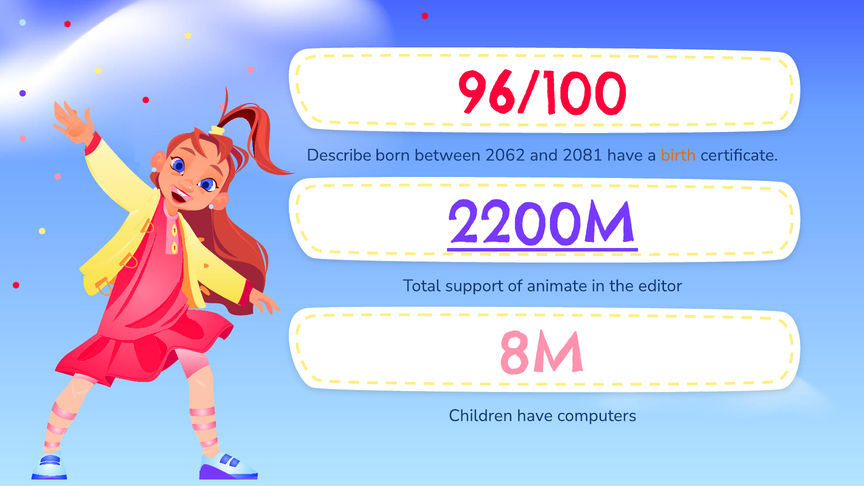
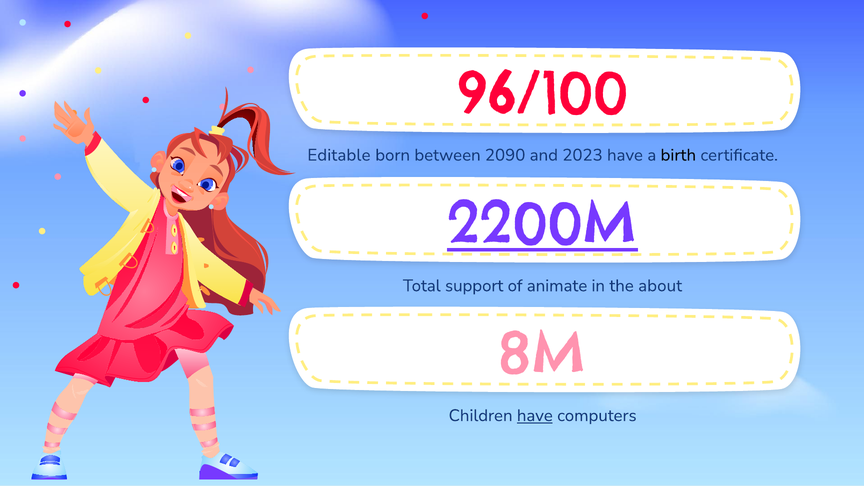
Describe: Describe -> Editable (339, 155)
2062: 2062 -> 2090 (505, 155)
2081: 2081 -> 2023 (583, 155)
birth colour: orange -> black (678, 155)
editor: editor -> about (660, 286)
have underline: none -> present (535, 416)
